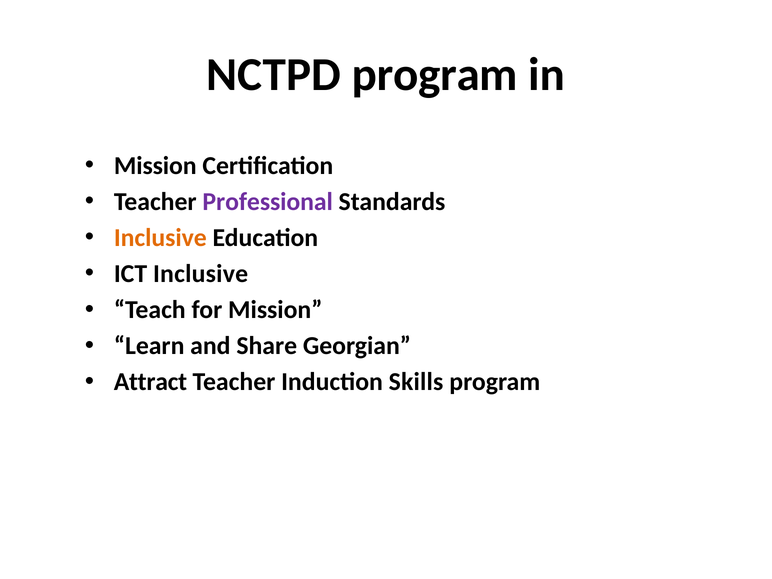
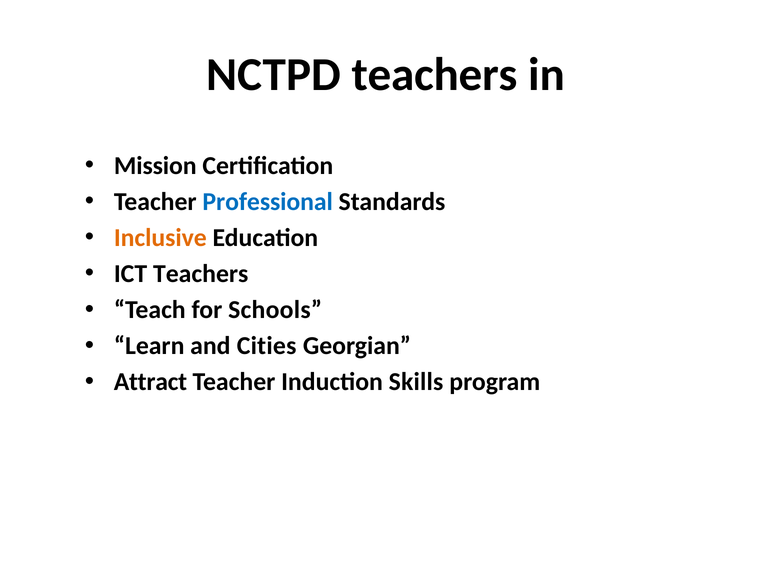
NCTPD program: program -> teachers (435, 75)
Professional colour: purple -> blue (268, 202)
ICT Inclusive: Inclusive -> Teachers (201, 274)
for Mission: Mission -> Schools (275, 310)
Share: Share -> Cities (267, 346)
